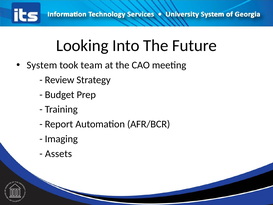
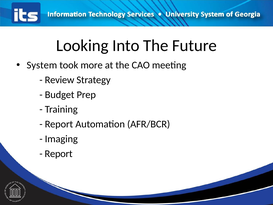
team: team -> more (92, 65)
Assets: Assets -> Report (59, 153)
